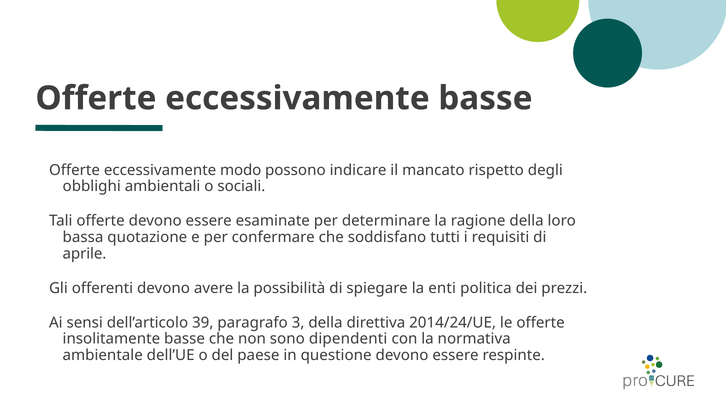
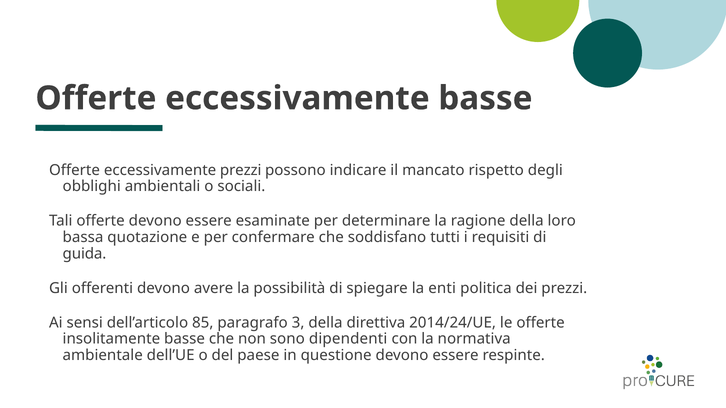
eccessivamente modo: modo -> prezzi (241, 170)
aprile: aprile -> guida (84, 254)
39: 39 -> 85 (203, 323)
